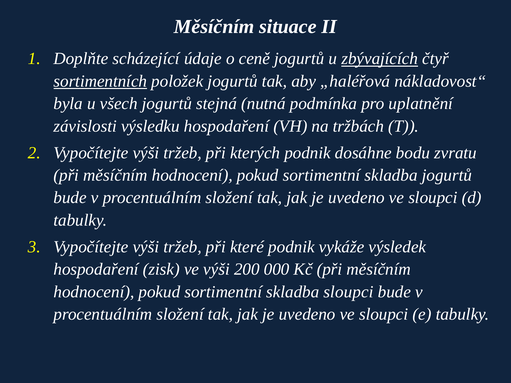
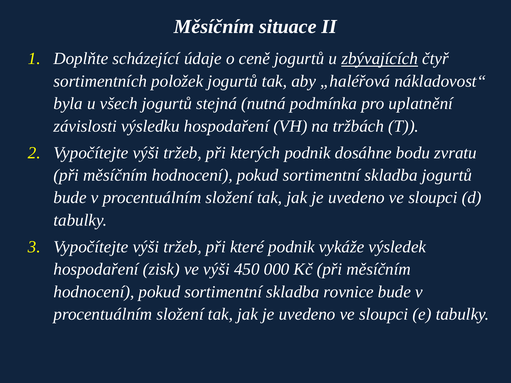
sortimentních underline: present -> none (100, 81)
200: 200 -> 450 (247, 270)
skladba sloupci: sloupci -> rovnice (349, 292)
